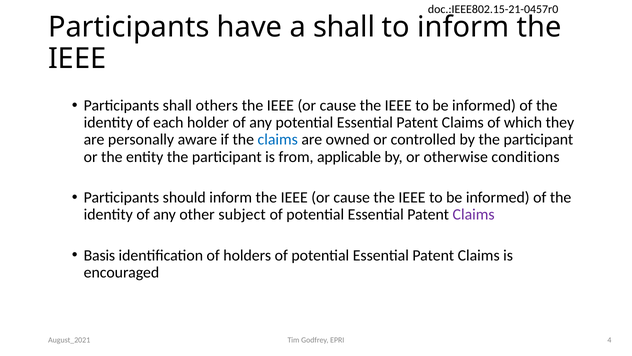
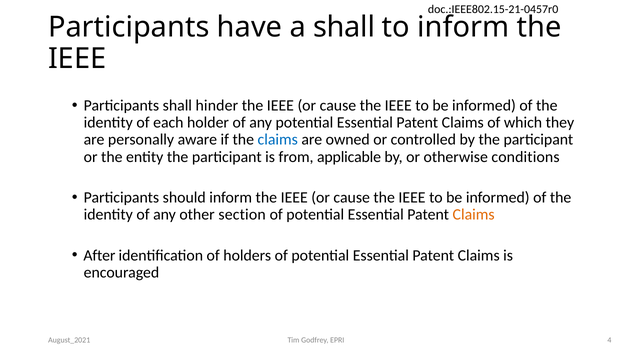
others: others -> hinder (217, 105)
subject: subject -> section (242, 214)
Claims colour: purple -> orange (474, 214)
Basis: Basis -> After (99, 255)
